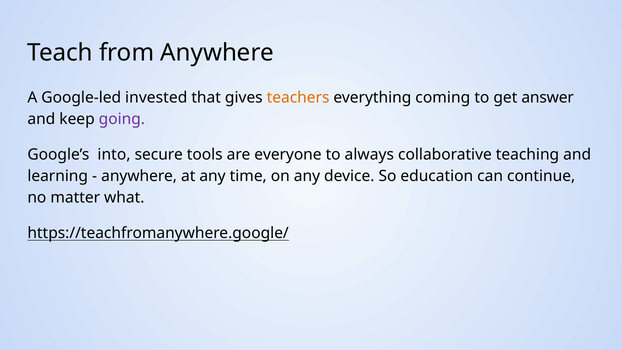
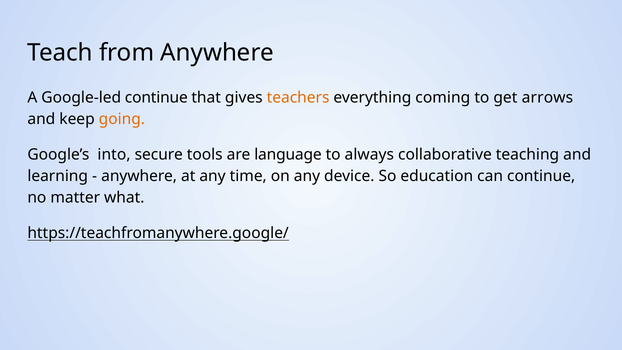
Google-led invested: invested -> continue (156, 98)
answer: answer -> arrows (547, 98)
going colour: purple -> orange (122, 119)
everyone: everyone -> language (288, 155)
